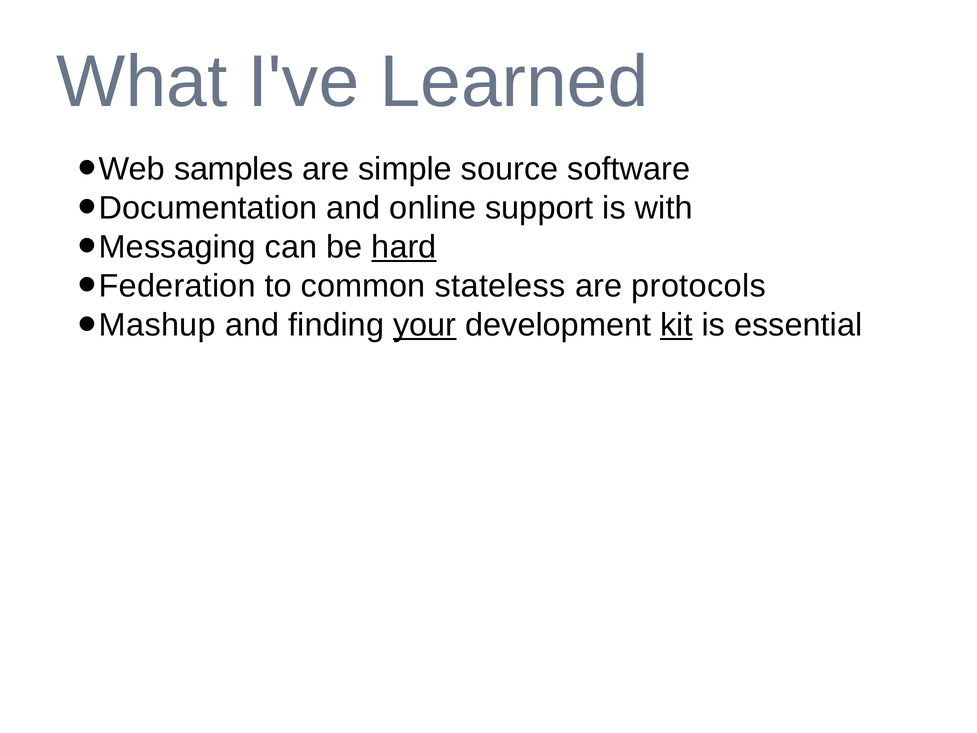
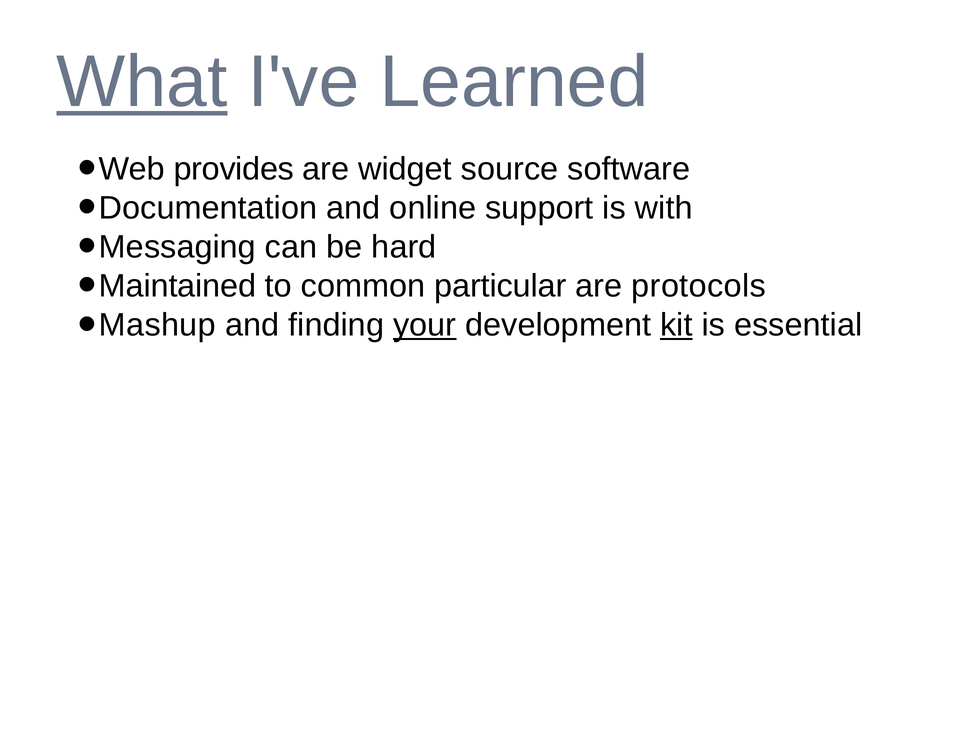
What underline: none -> present (142, 82)
samples: samples -> provides (234, 169)
simple: simple -> widget (405, 169)
hard underline: present -> none (404, 247)
Federation: Federation -> Maintained (177, 286)
stateless: stateless -> particular (500, 286)
